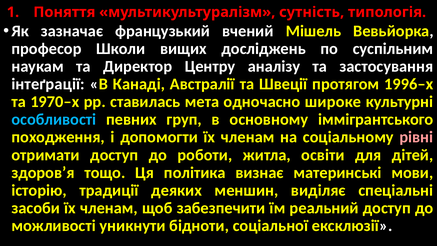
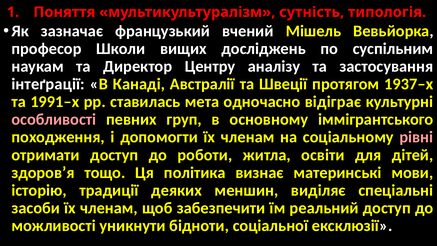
1996‒х: 1996‒х -> 1937‒х (409, 84)
1970‒х: 1970‒х -> 1991‒х (55, 102)
широке: широке -> відіграє (333, 102)
особливості colour: light blue -> pink (54, 119)
